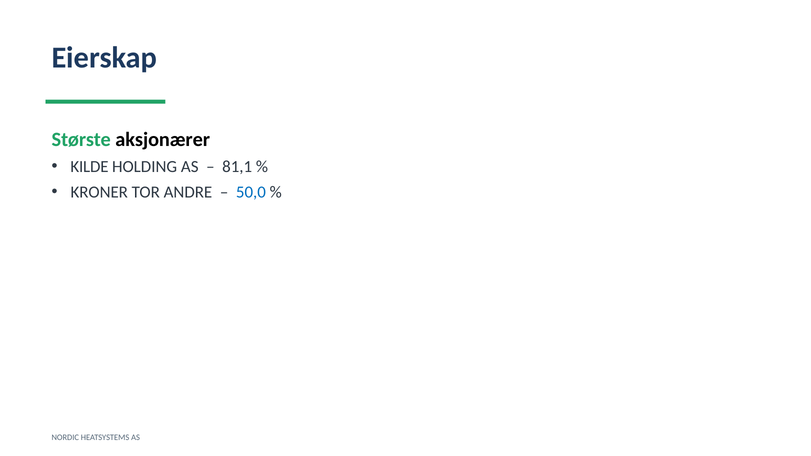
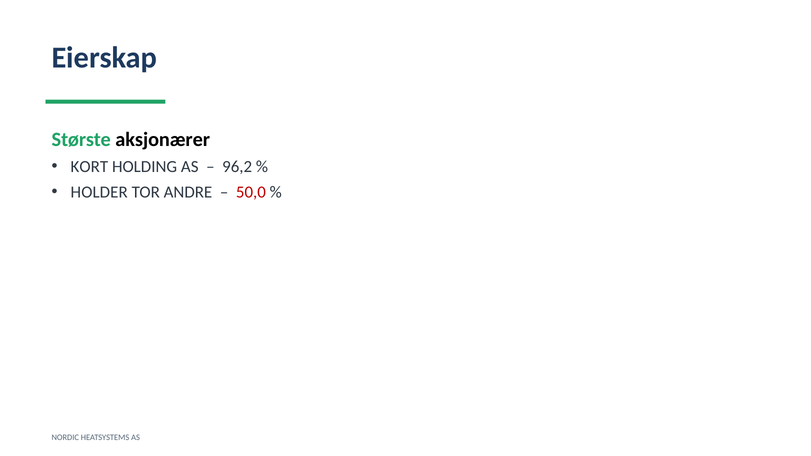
KILDE: KILDE -> KORT (89, 167)
81,1: 81,1 -> 96,2 (237, 167)
KRONER: KRONER -> HOLDER (99, 192)
50,0 colour: blue -> red (251, 192)
